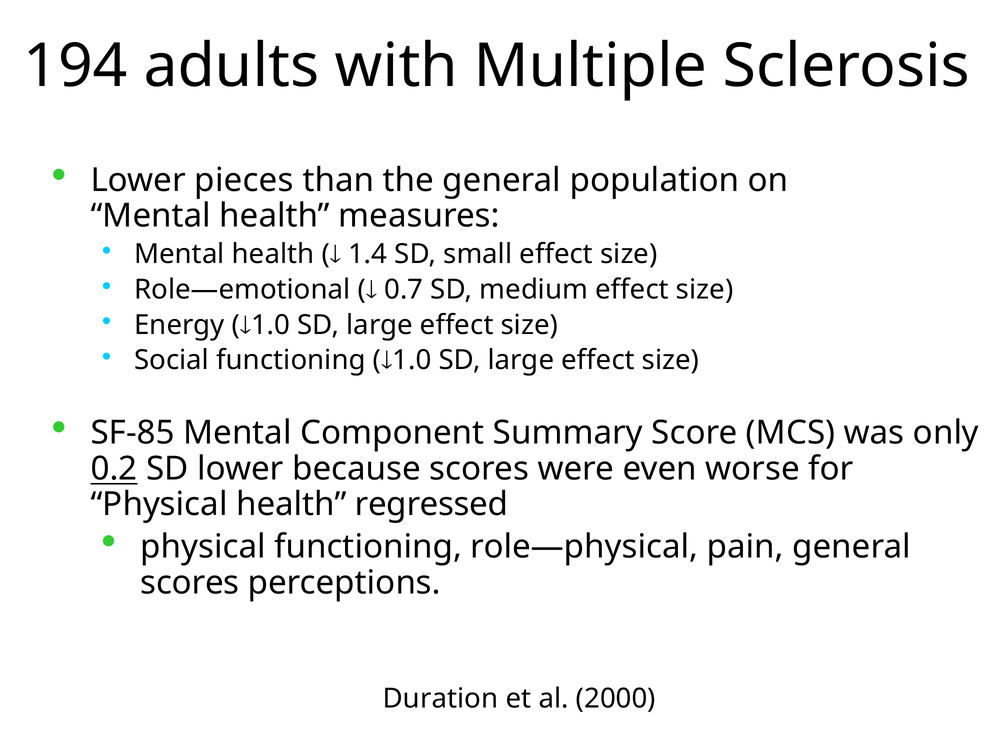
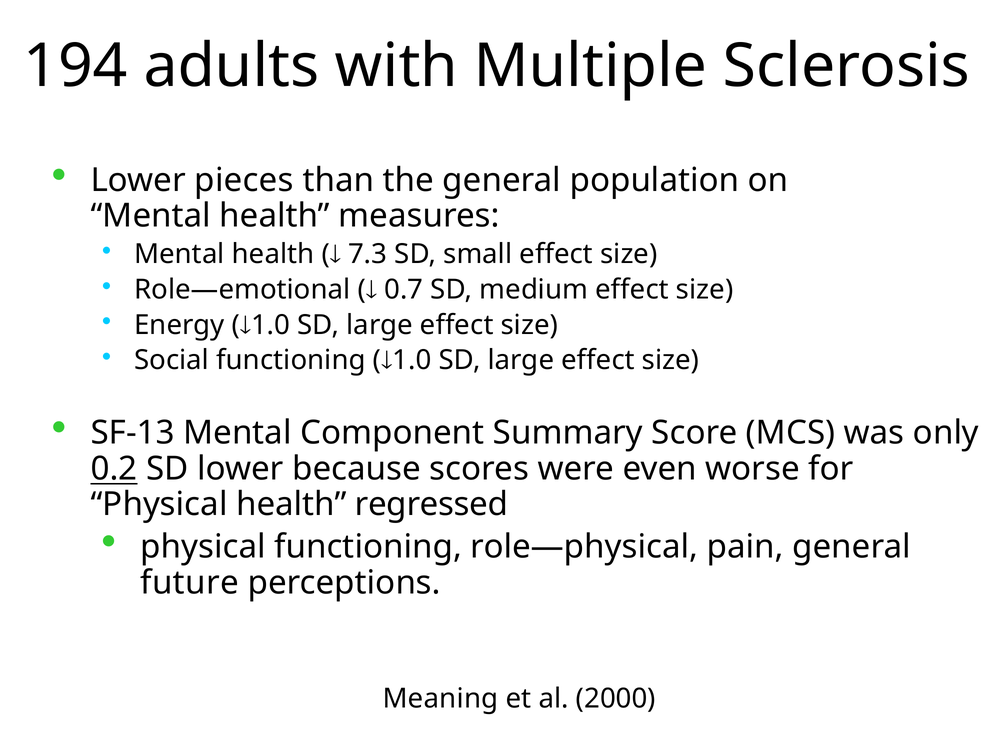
1.4: 1.4 -> 7.3 (368, 254)
SF-85: SF-85 -> SF-13 (133, 433)
scores: scores -> future (190, 583)
Duration: Duration -> Meaning (441, 699)
